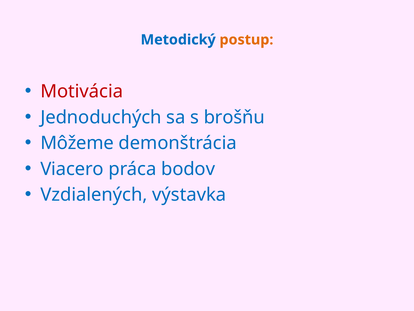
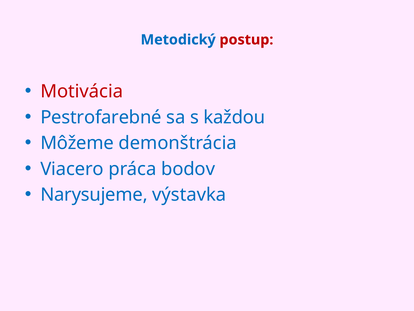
postup colour: orange -> red (246, 40)
Jednoduchých: Jednoduchých -> Pestrofarebné (101, 117)
brošňu: brošňu -> každou (234, 117)
Vzdialených: Vzdialených -> Narysujeme (94, 194)
